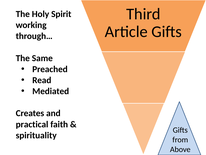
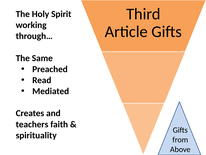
practical: practical -> teachers (32, 124)
